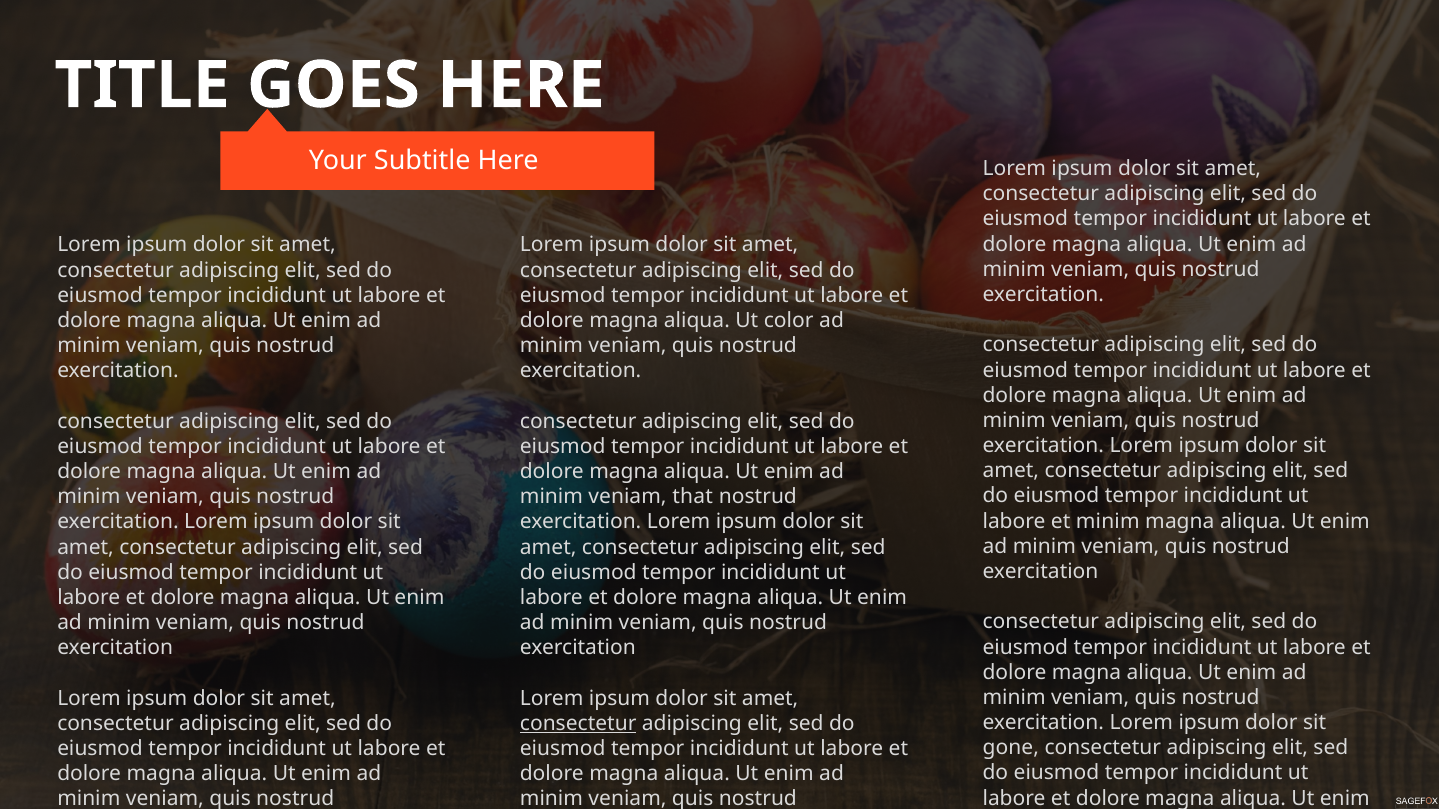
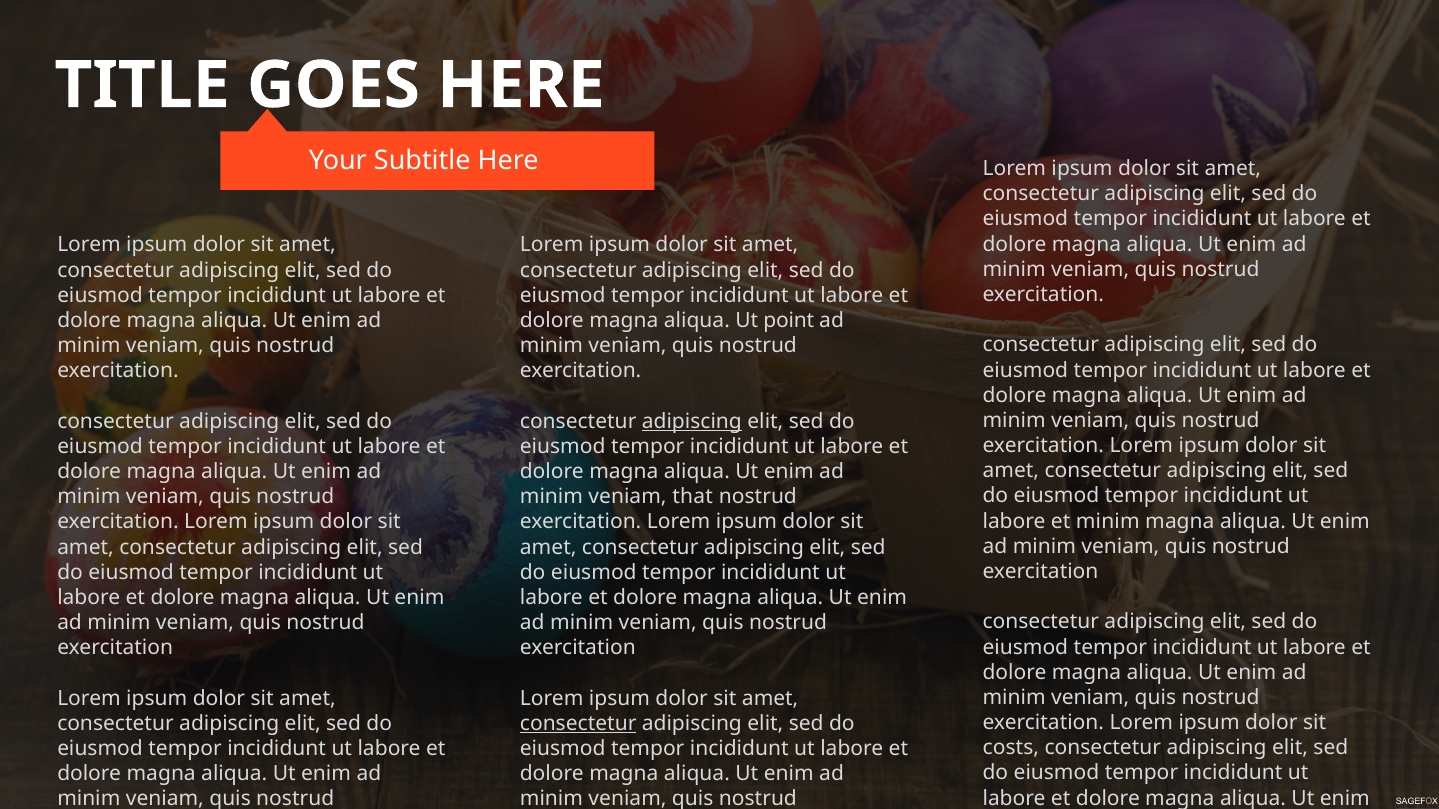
color: color -> point (789, 321)
adipiscing underline: none -> present (692, 421)
gone: gone -> costs (1011, 748)
